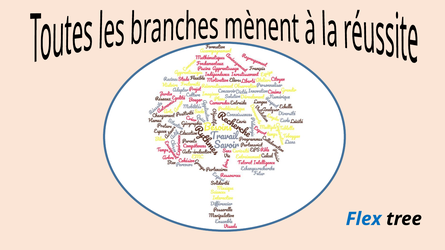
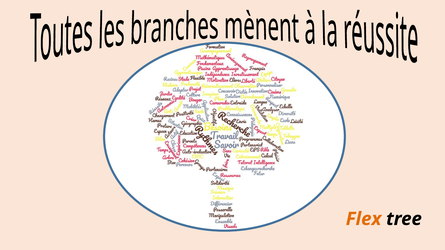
Flex colour: blue -> orange (364, 219)
